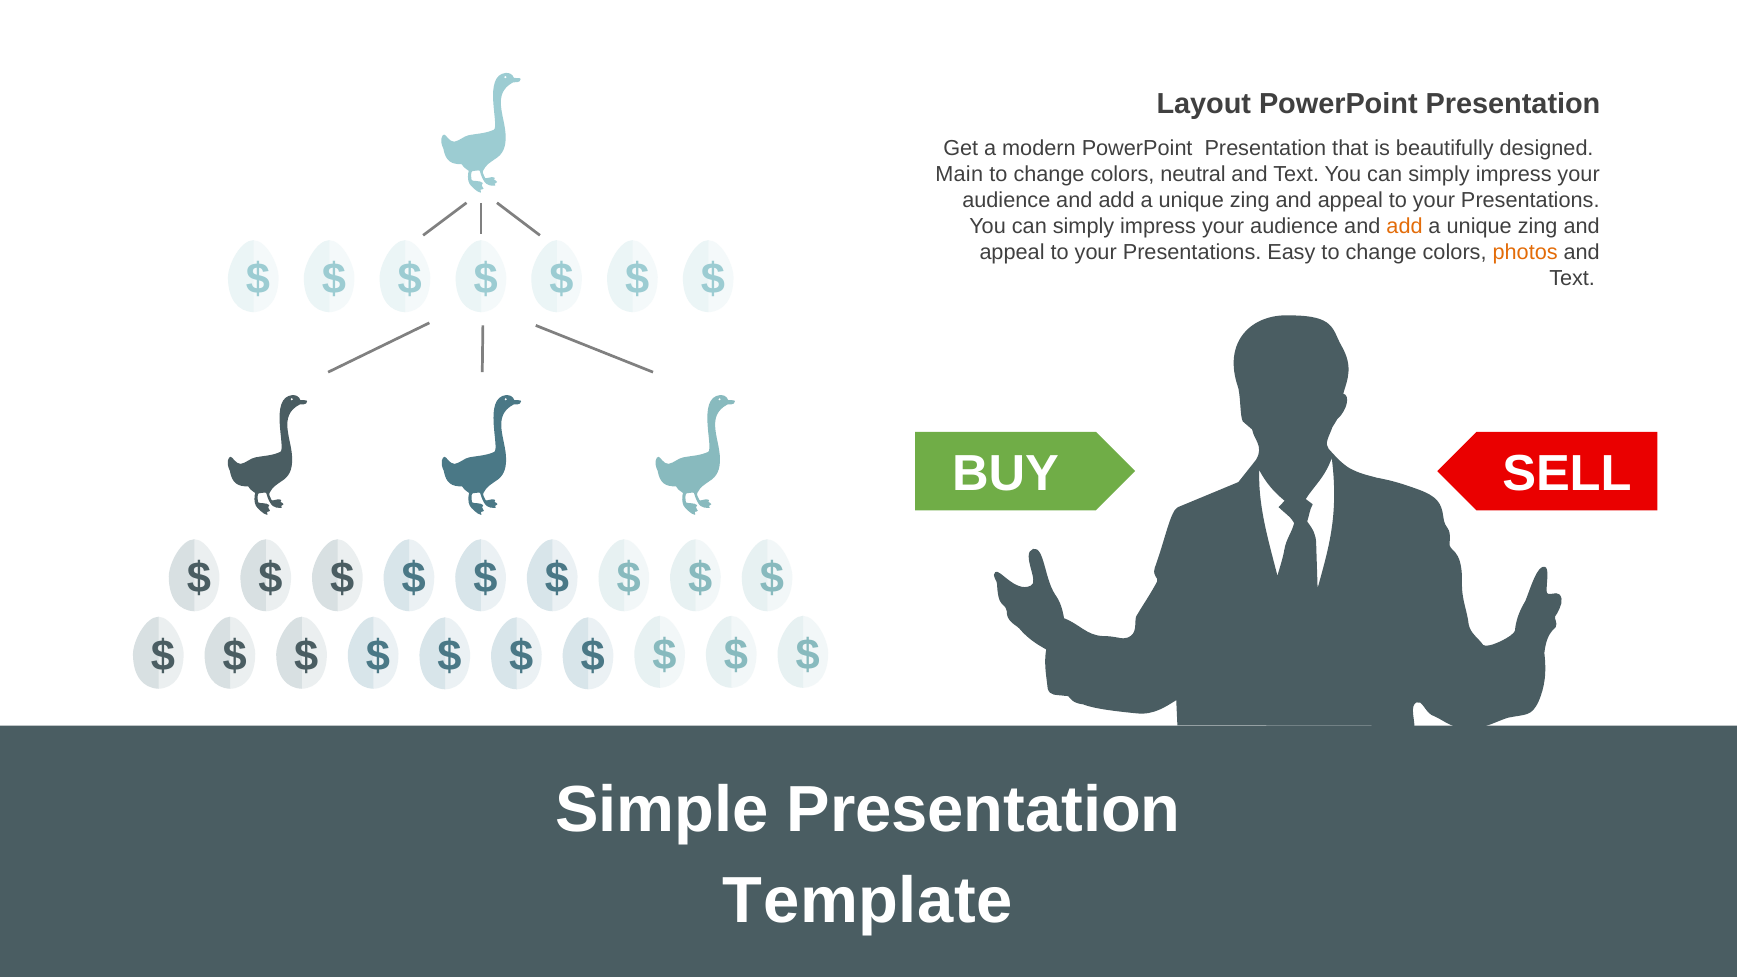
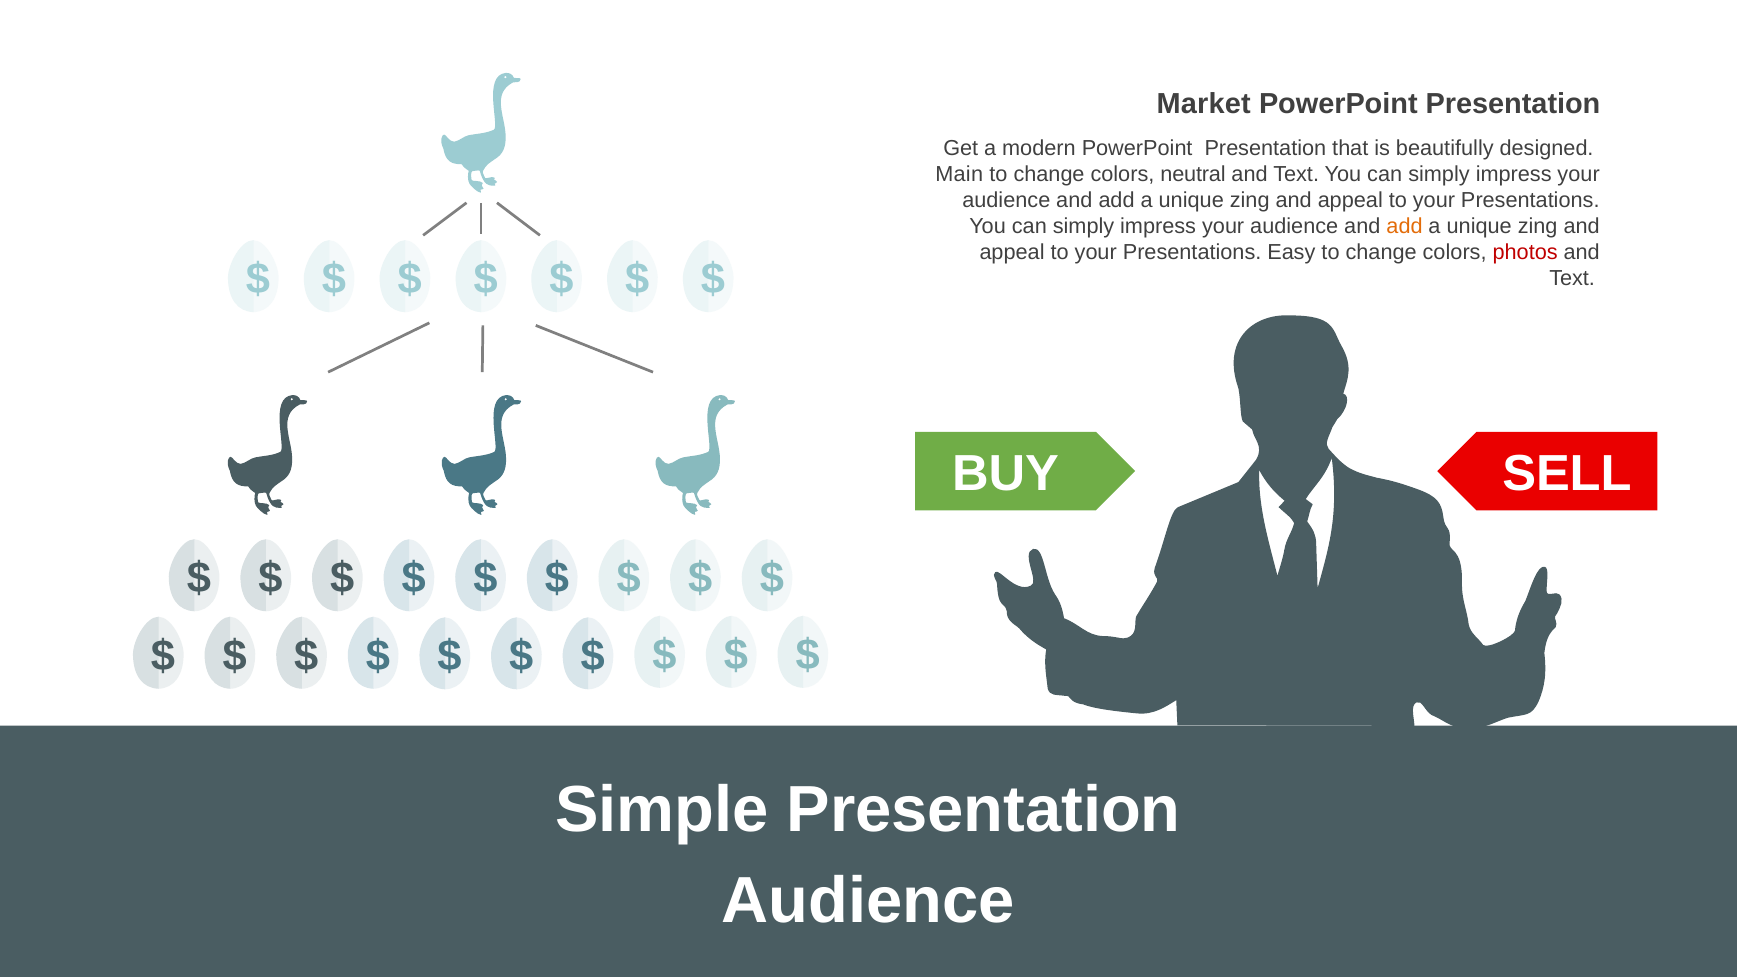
Layout: Layout -> Market (1204, 104)
photos colour: orange -> red (1525, 252)
Template: Template -> Audience (868, 901)
